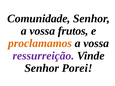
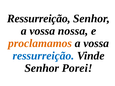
Comunidade: Comunidade -> Ressurreição (39, 19)
frutos: frutos -> nossa (73, 31)
ressurreição colour: purple -> blue (43, 56)
